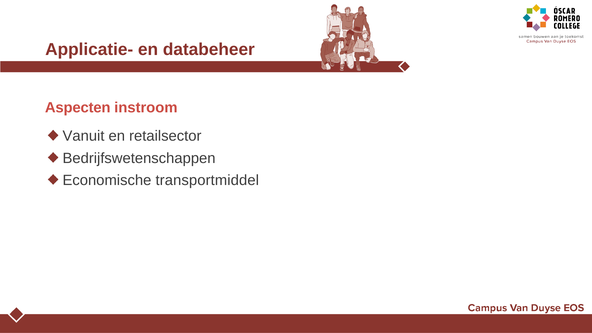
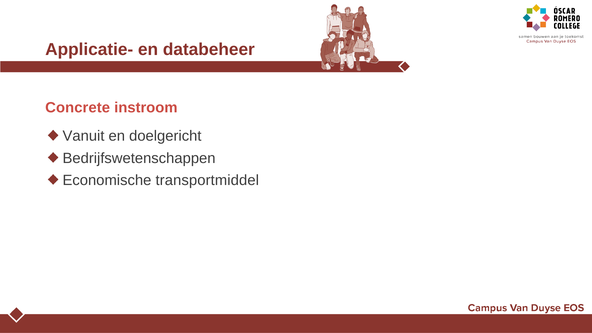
Aspecten: Aspecten -> Concrete (78, 108)
retailsector: retailsector -> doelgericht (165, 136)
